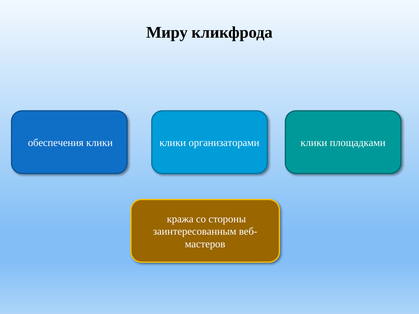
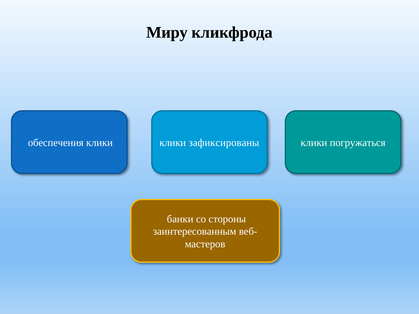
организаторами: организаторами -> зафиксированы (224, 143)
площадками: площадками -> погружаться (358, 143)
кража: кража -> банки (180, 219)
